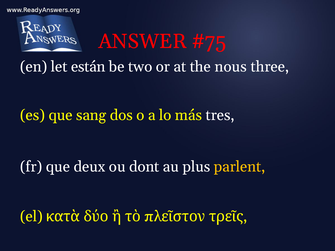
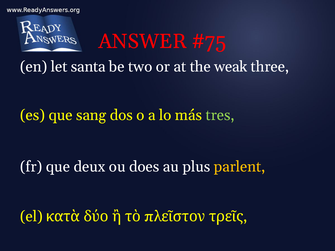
están: están -> santa (88, 67)
nous: nous -> weak (231, 67)
tres colour: white -> light green (220, 115)
dont: dont -> does (144, 167)
